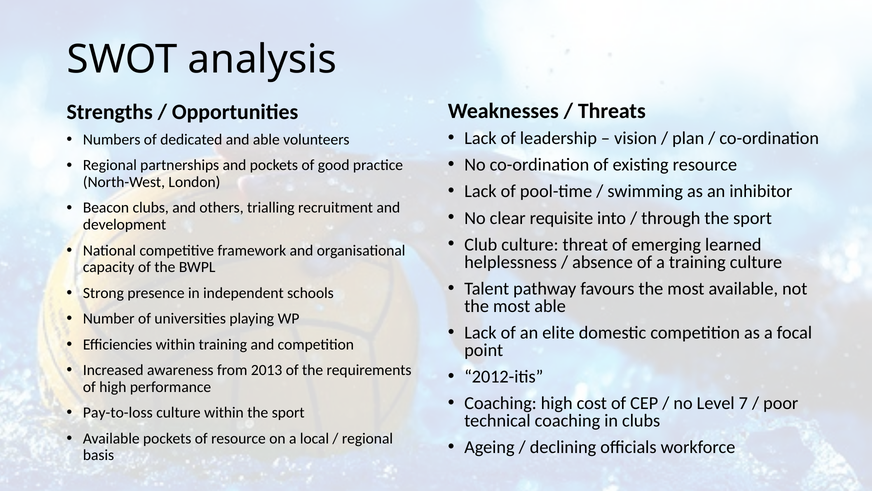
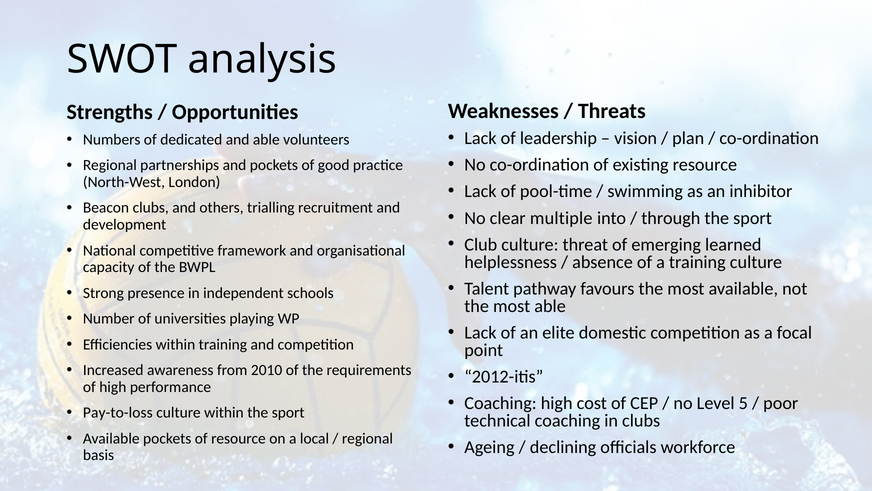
requisite: requisite -> multiple (561, 218)
2013: 2013 -> 2010 (267, 370)
7: 7 -> 5 (743, 403)
